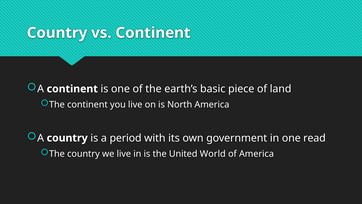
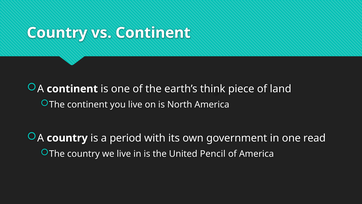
basic: basic -> think (213, 89)
World: World -> Pencil (213, 153)
